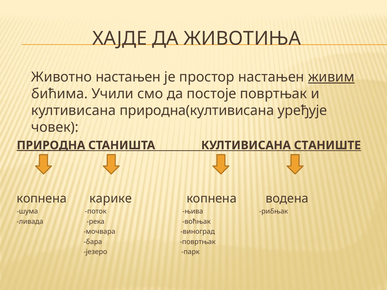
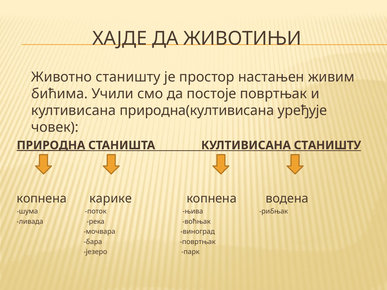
ЖИВОТИЊА: ЖИВОТИЊА -> ЖИВОТИЊИ (242, 38)
Животно настањен: настањен -> станишту (128, 77)
живим underline: present -> none (331, 77)
КУЛТИВИСАНА СТАНИШТЕ: СТАНИШТЕ -> СТАНИШТУ (327, 145)
